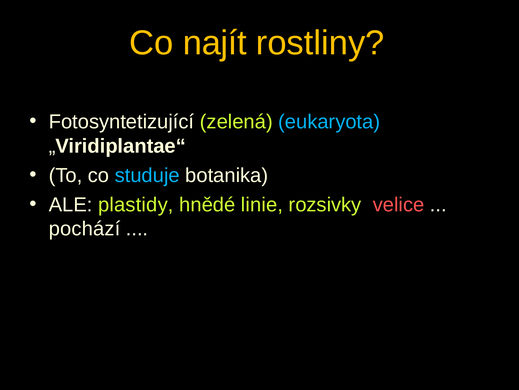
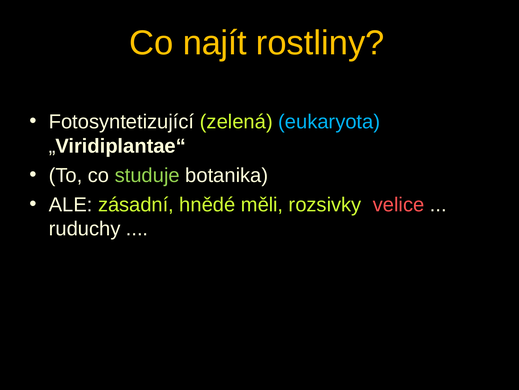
studuje colour: light blue -> light green (147, 175)
plastidy: plastidy -> zásadní (136, 204)
linie: linie -> měli (262, 204)
pochází: pochází -> ruduchy (85, 229)
